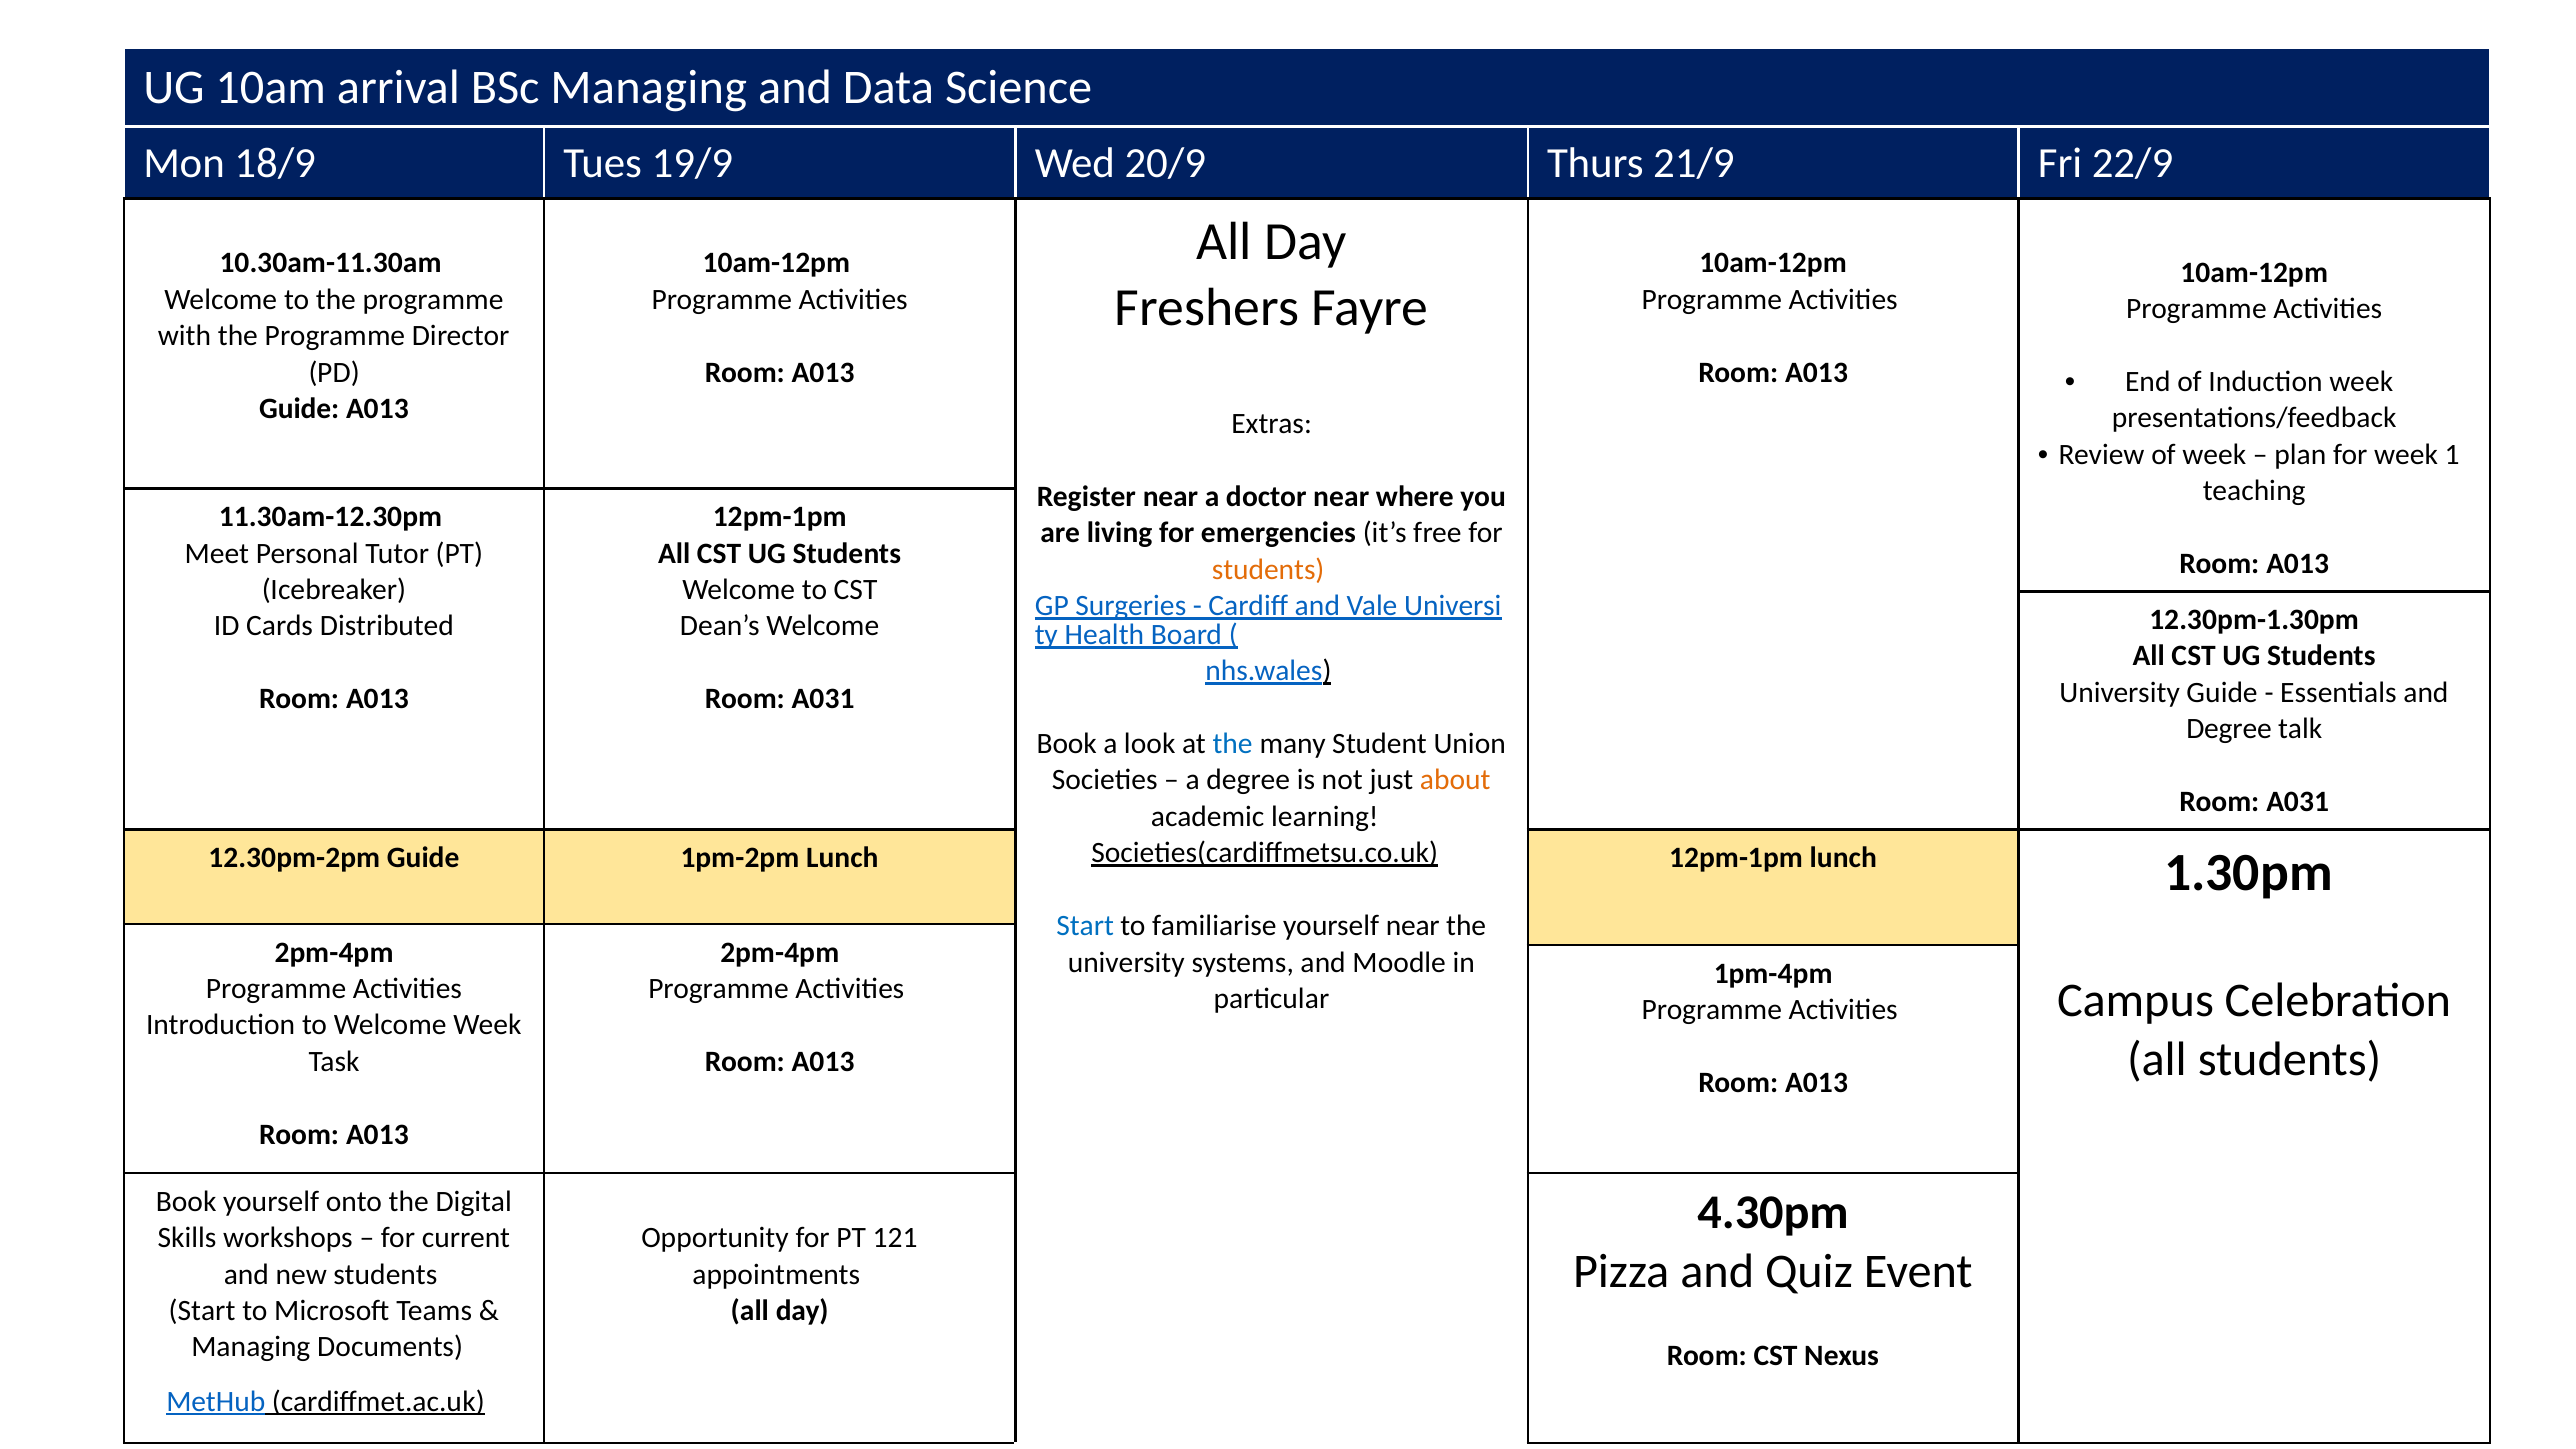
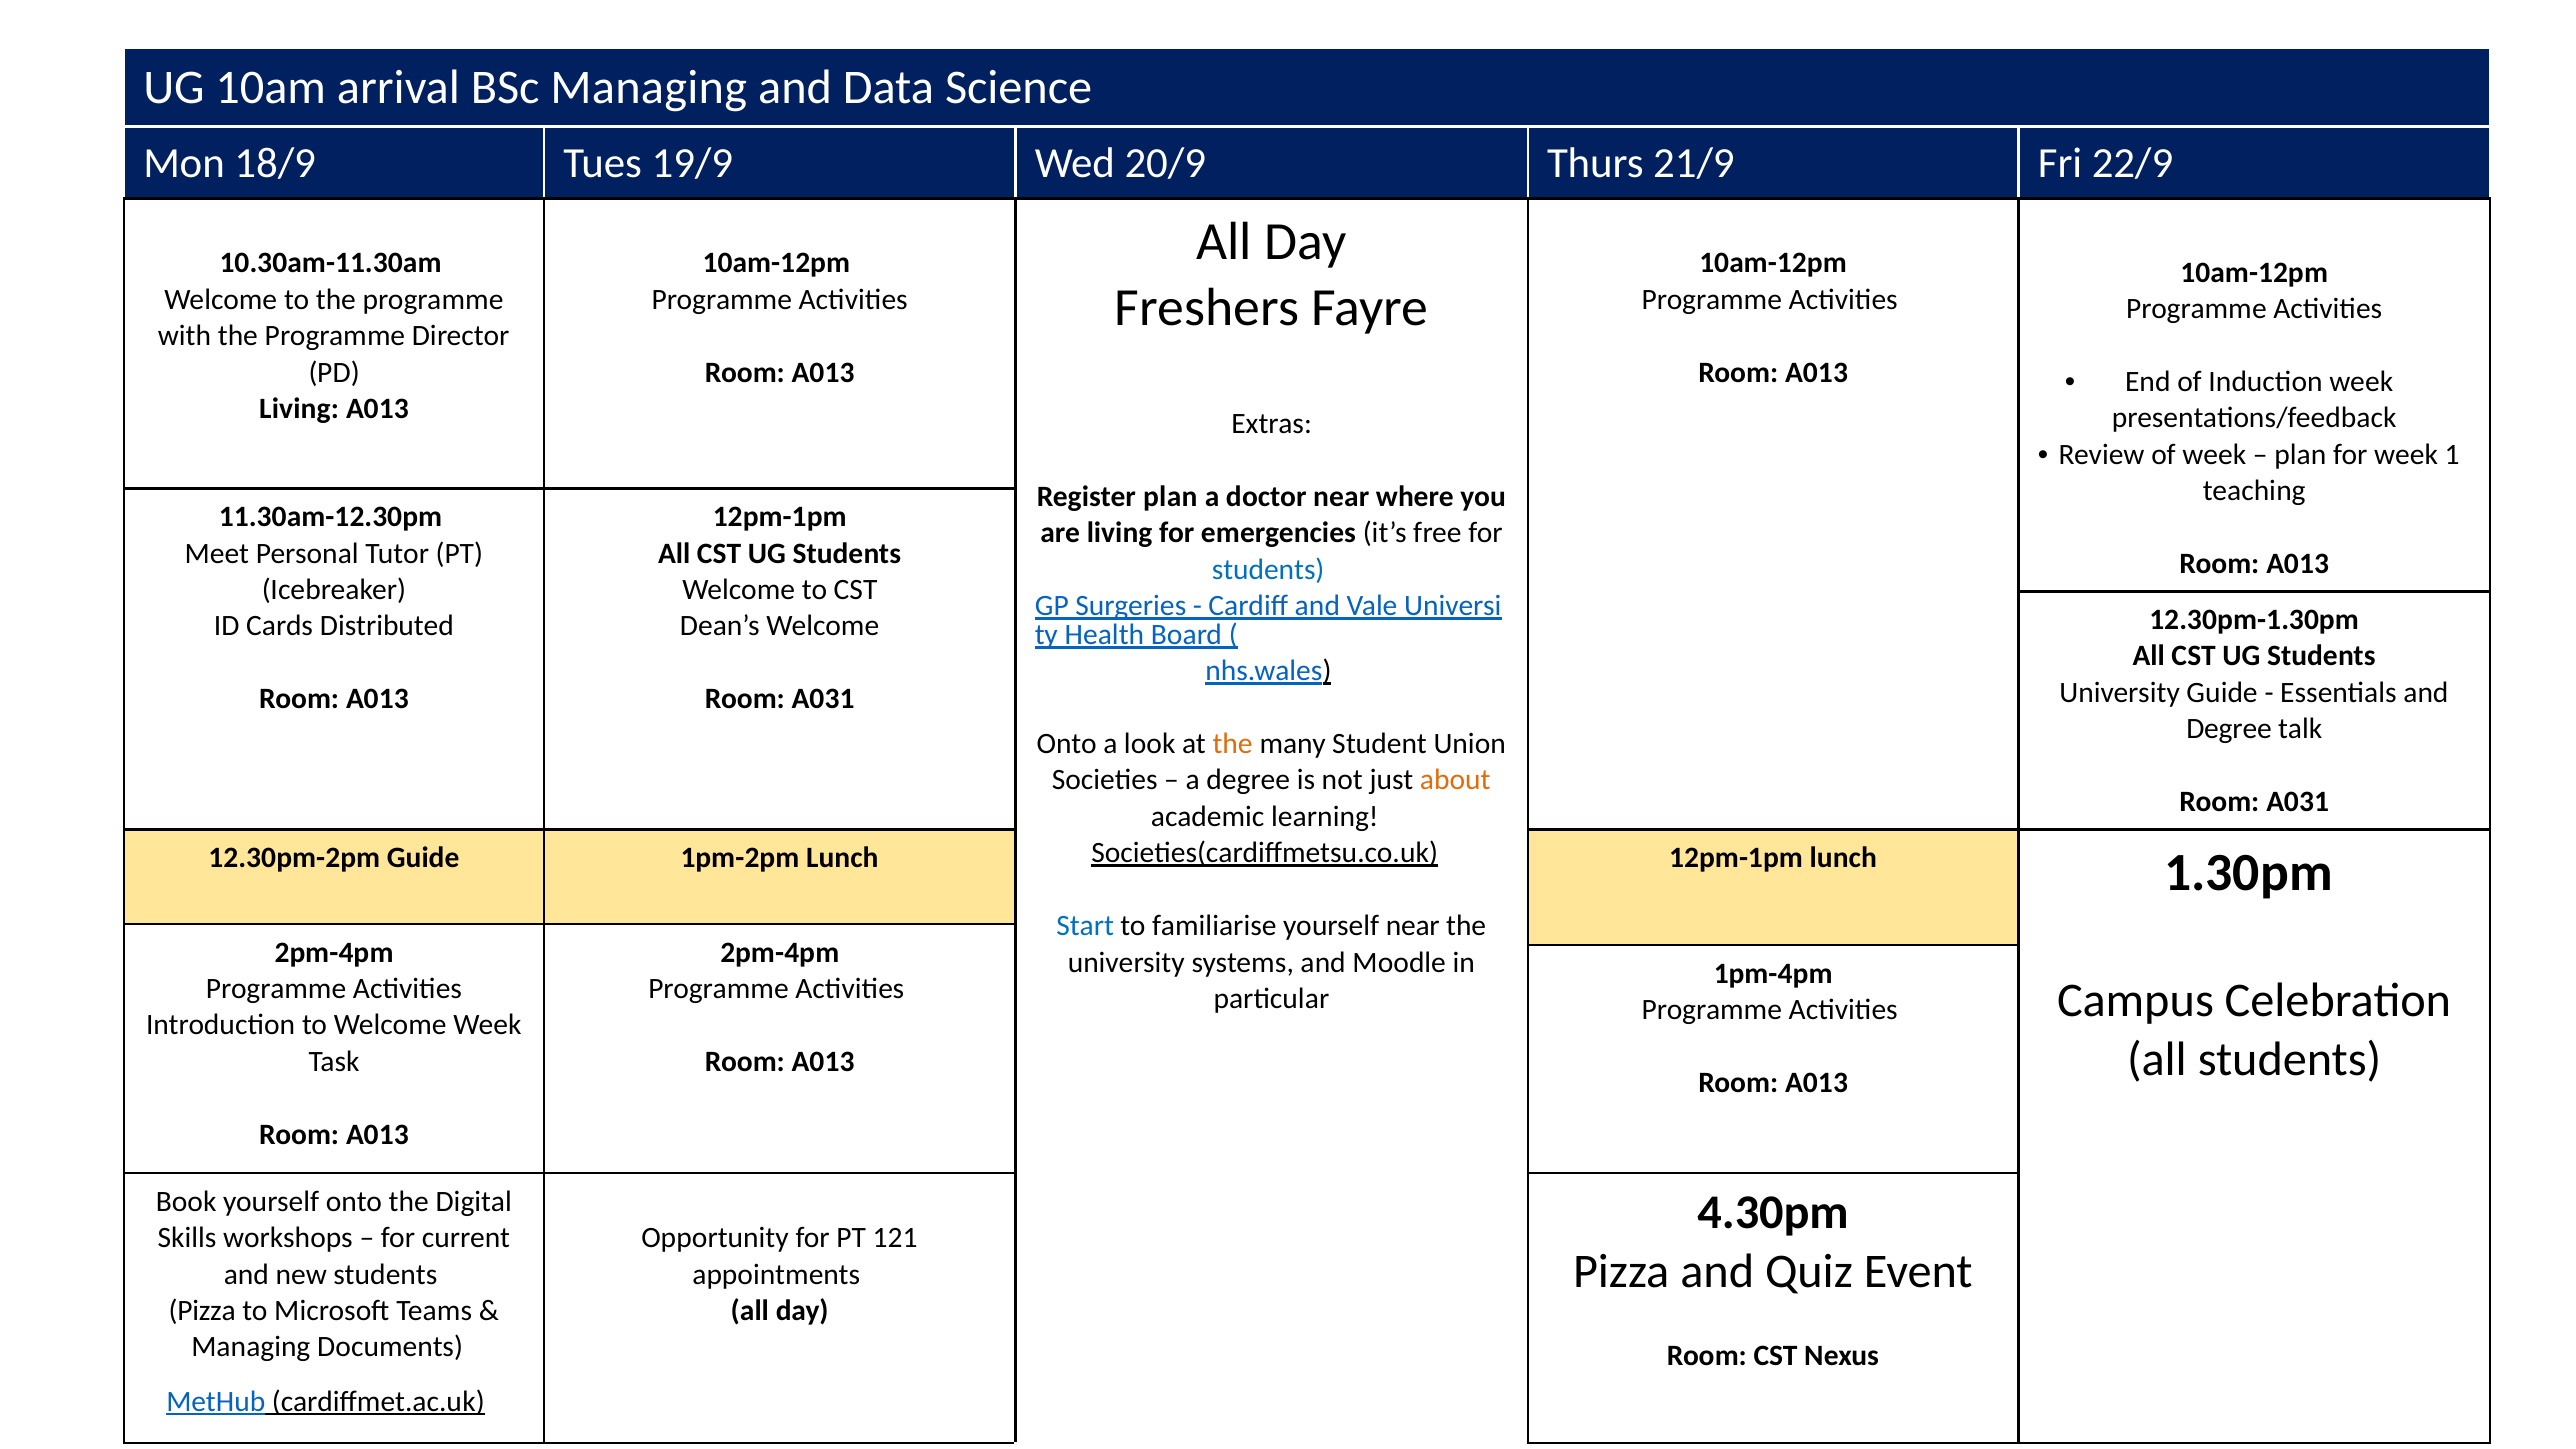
Guide: Guide -> Living (299, 409)
Register near: near -> plan (1170, 497)
students colour: orange -> blue (1268, 570)
Book: Book -> Onto (1067, 744)
the colour: blue -> orange (1233, 744)
Start: Start -> Pizza (202, 1311)
